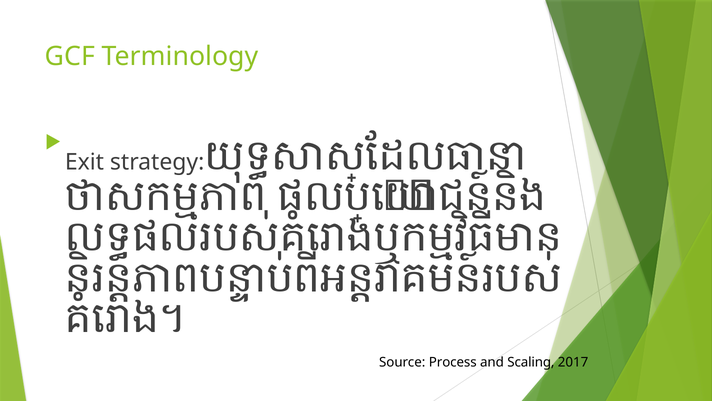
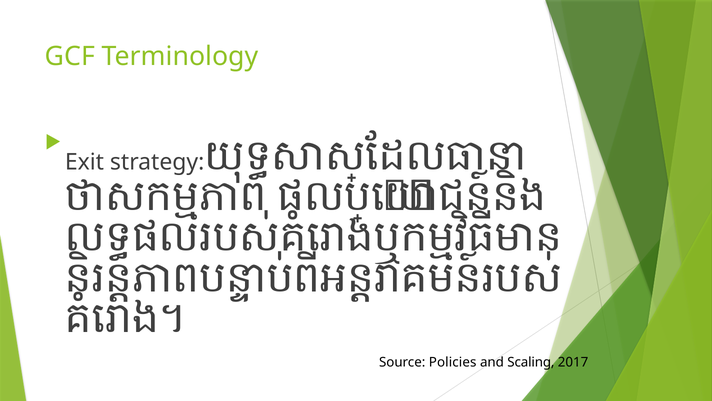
Process: Process -> Policies (453, 362)
